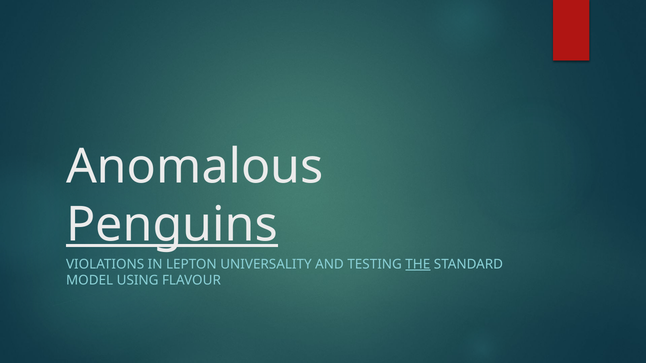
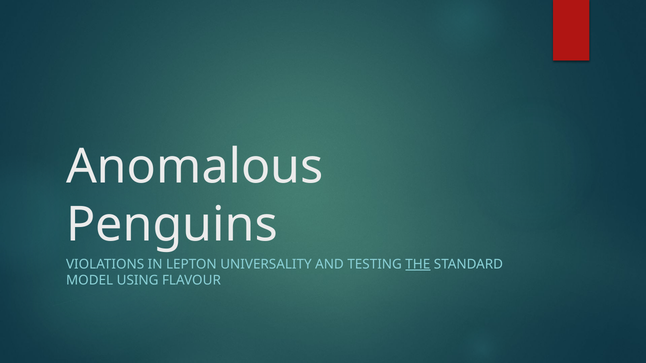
Penguins underline: present -> none (172, 225)
